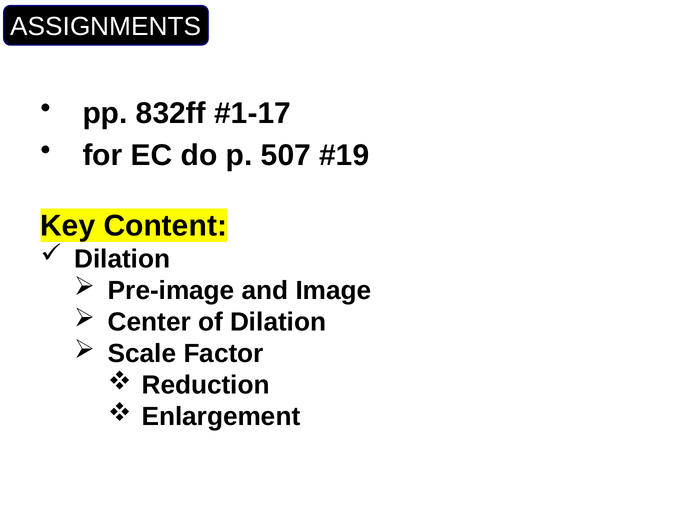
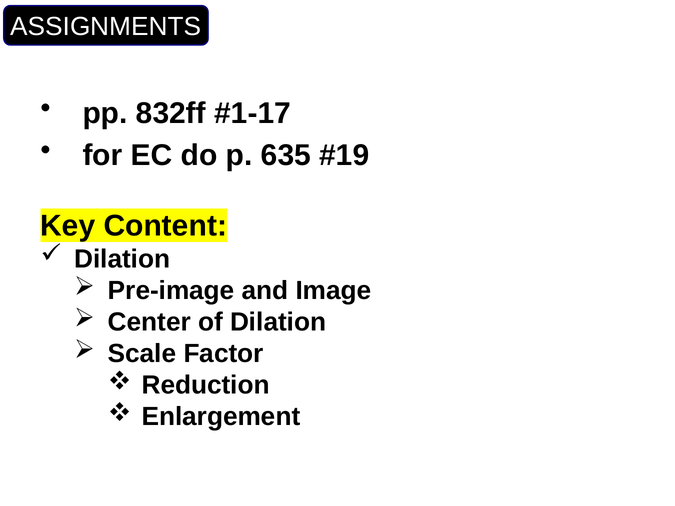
507: 507 -> 635 (286, 155)
